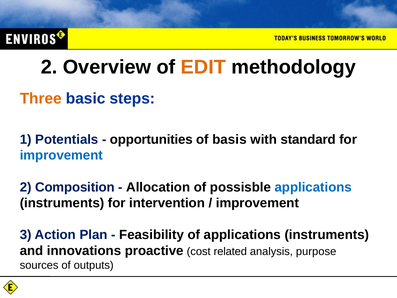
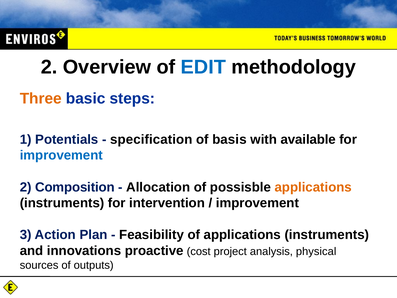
EDIT colour: orange -> blue (203, 67)
opportunities: opportunities -> specification (151, 139)
standard: standard -> available (308, 139)
applications colour: blue -> orange (313, 187)
related: related -> project (230, 251)
purpose: purpose -> physical (316, 251)
